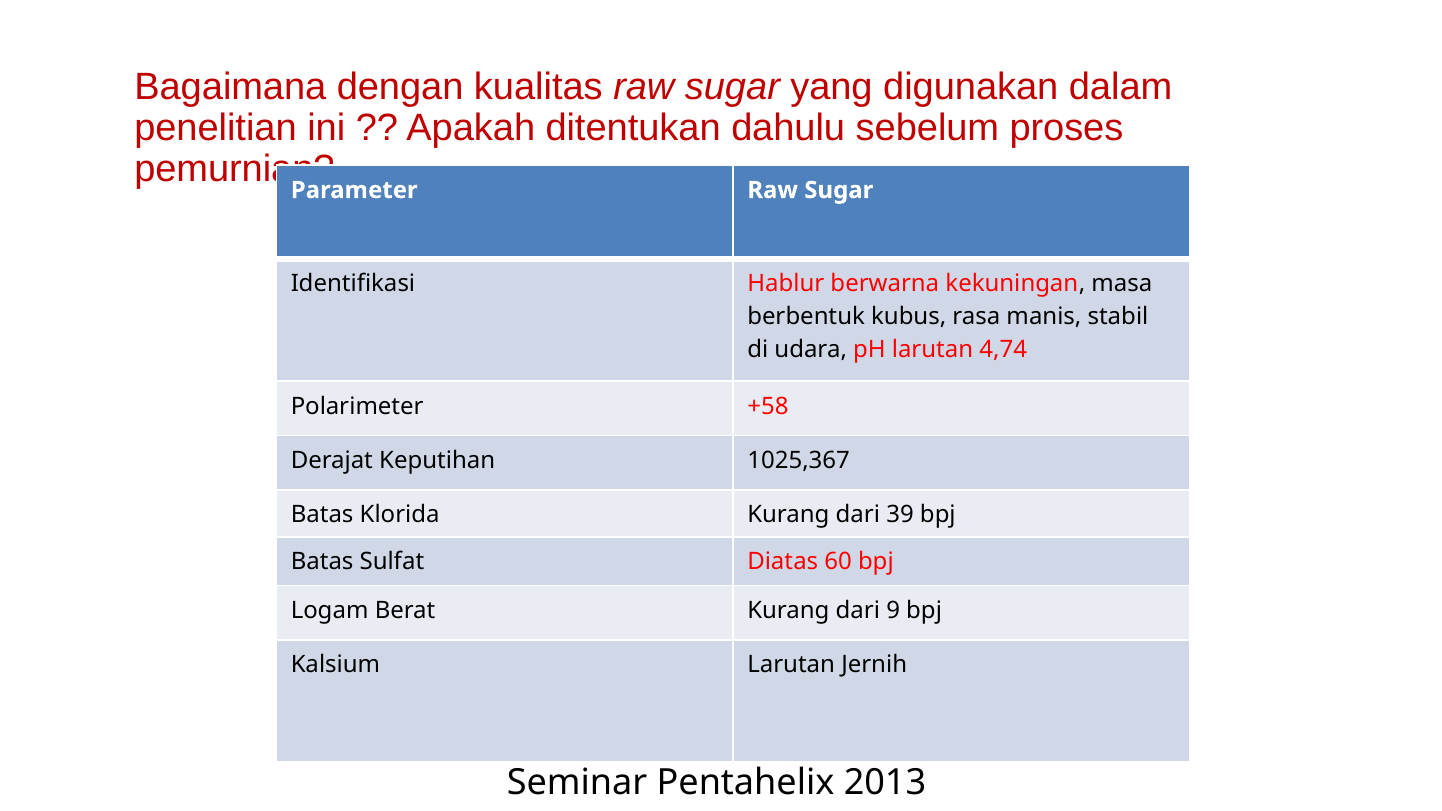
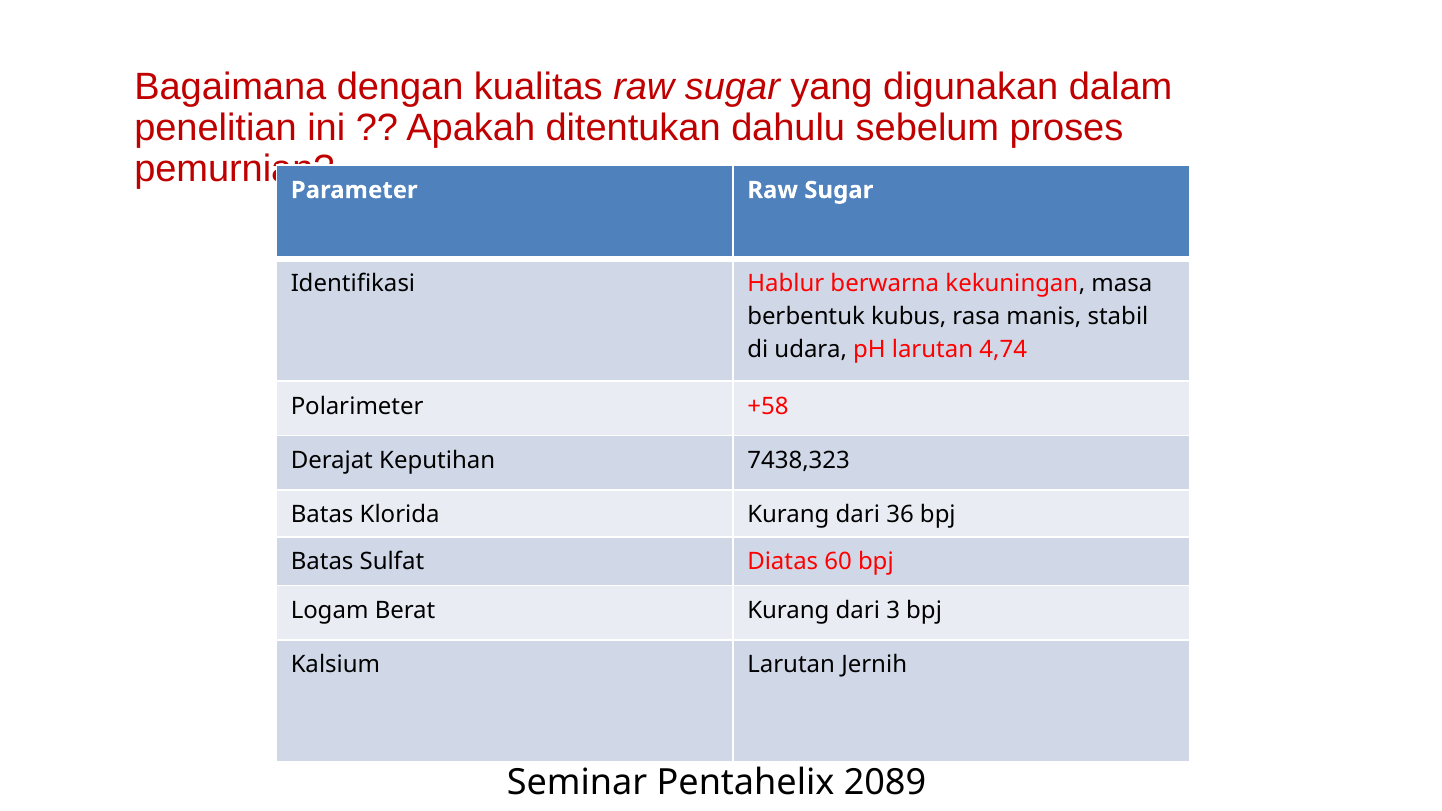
1025,367: 1025,367 -> 7438,323 (799, 460)
39: 39 -> 36 (900, 515)
9: 9 -> 3 (893, 611)
2013: 2013 -> 2089 (885, 783)
